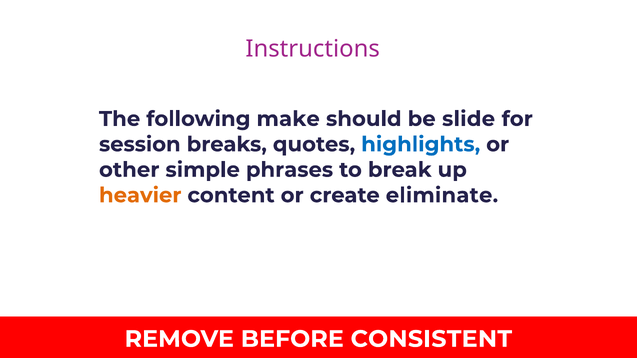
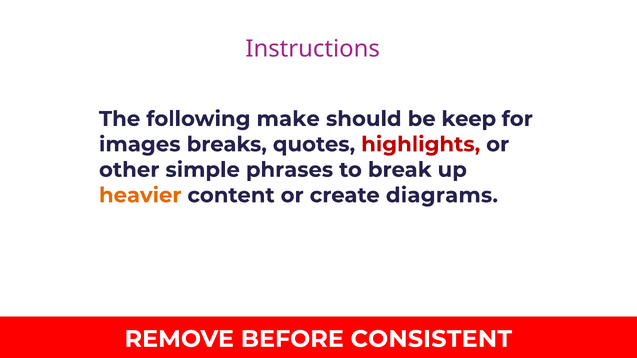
slide: slide -> keep (469, 119)
session: session -> images (140, 144)
highlights colour: blue -> red (421, 144)
eliminate: eliminate -> diagrams (442, 195)
